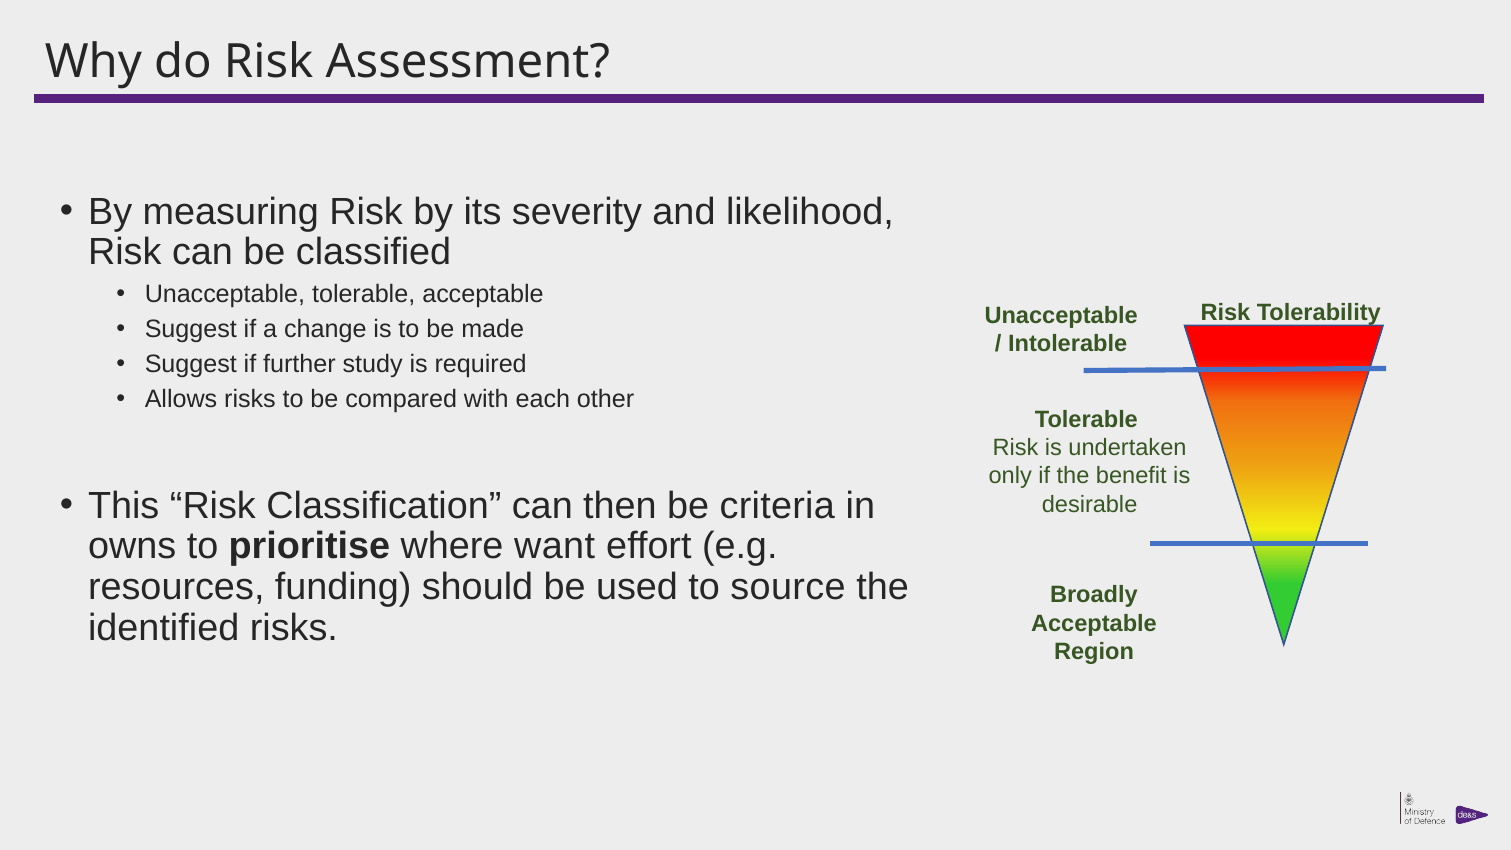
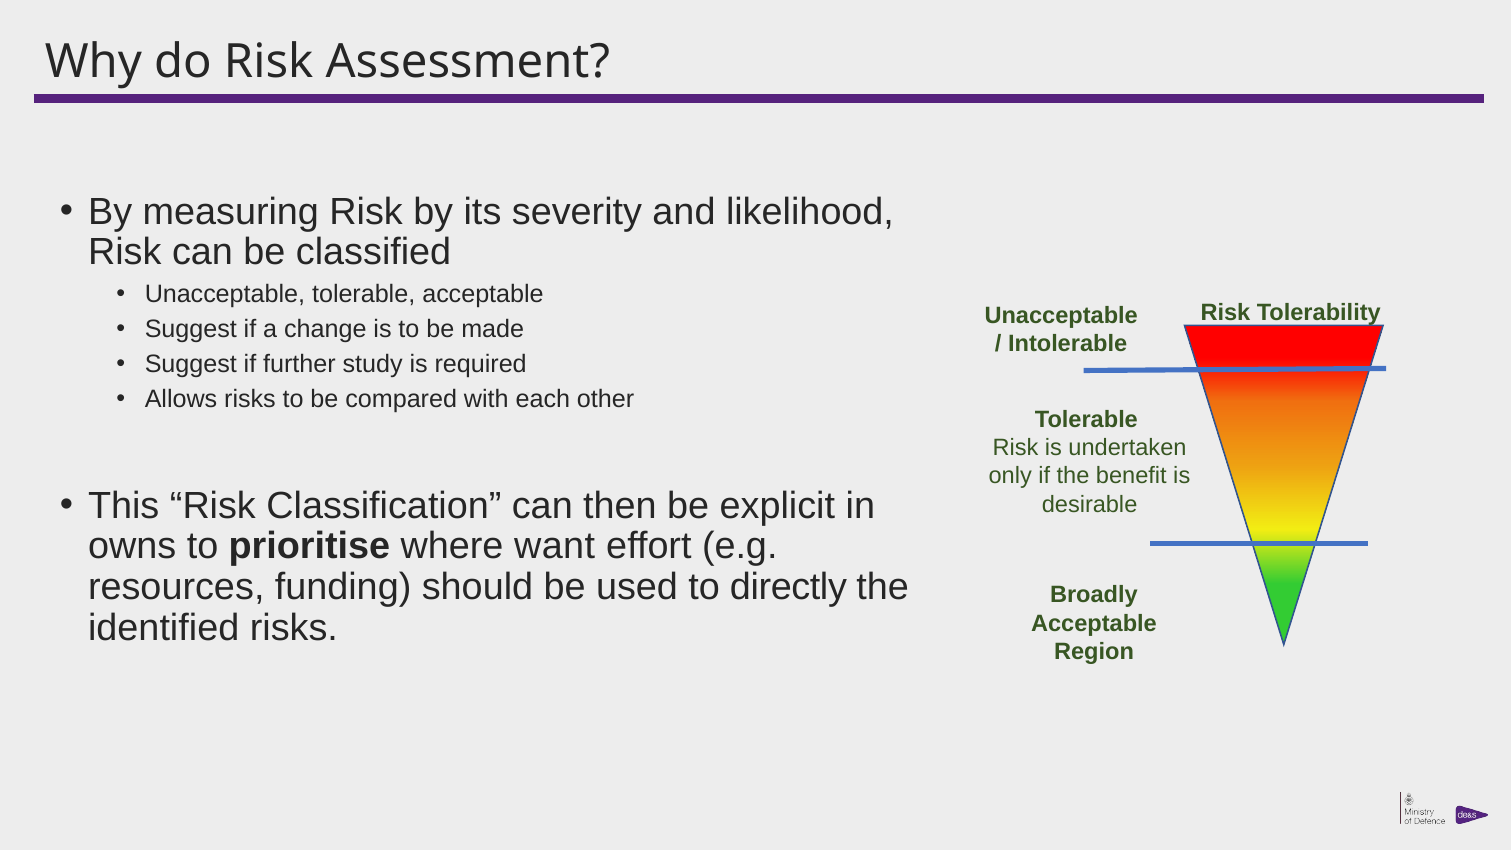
criteria: criteria -> explicit (777, 506)
source: source -> directly (788, 587)
